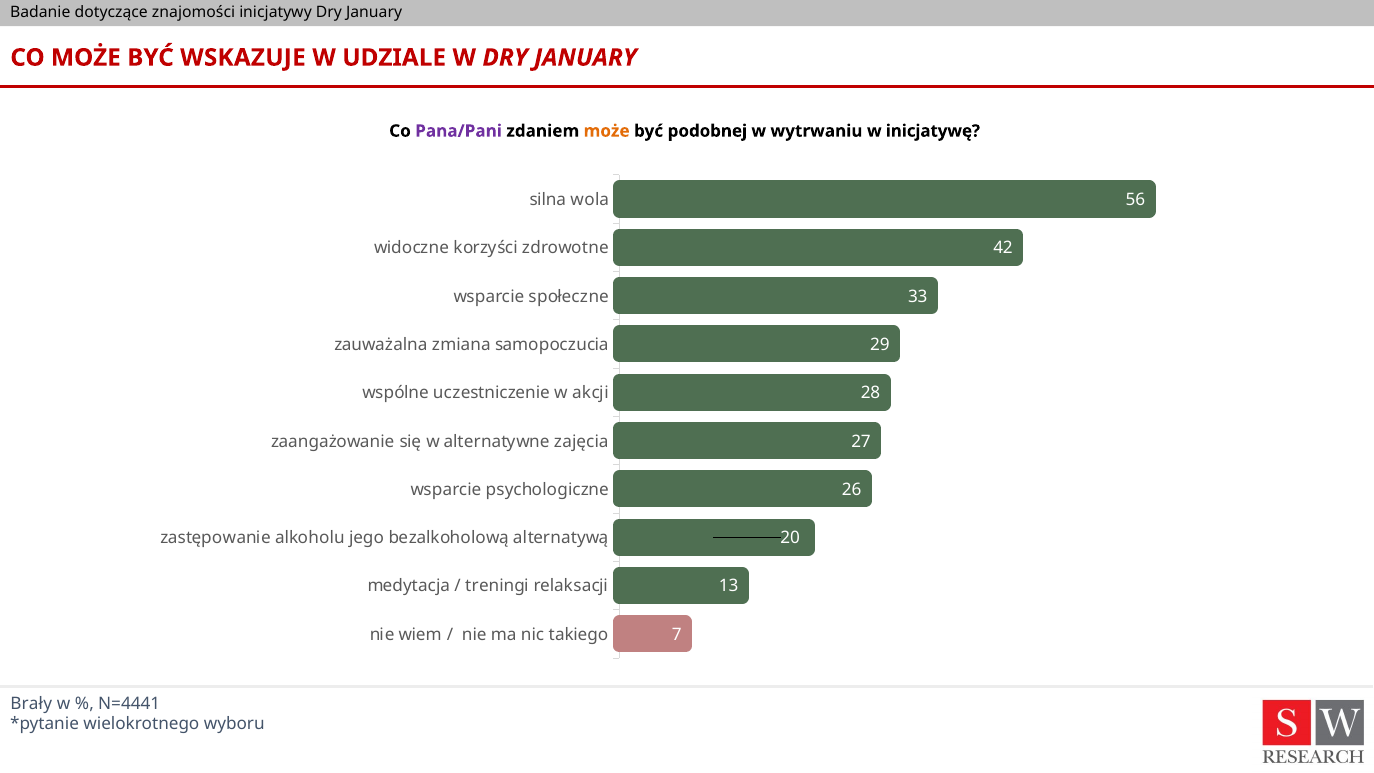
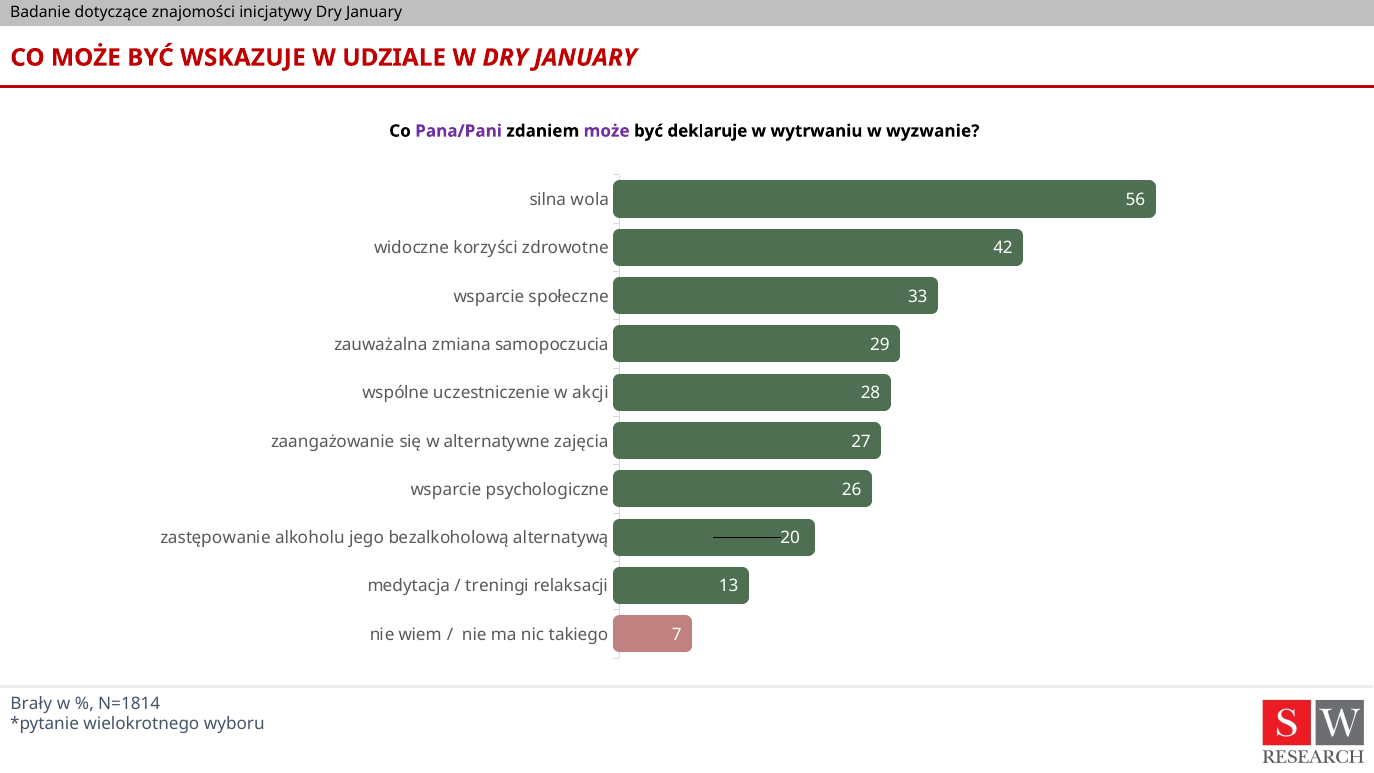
może colour: orange -> purple (607, 131)
podobnej: podobnej -> deklaruje (707, 131)
inicjatywę: inicjatywę -> wyzwanie (933, 131)
N=4441: N=4441 -> N=1814 (129, 703)
